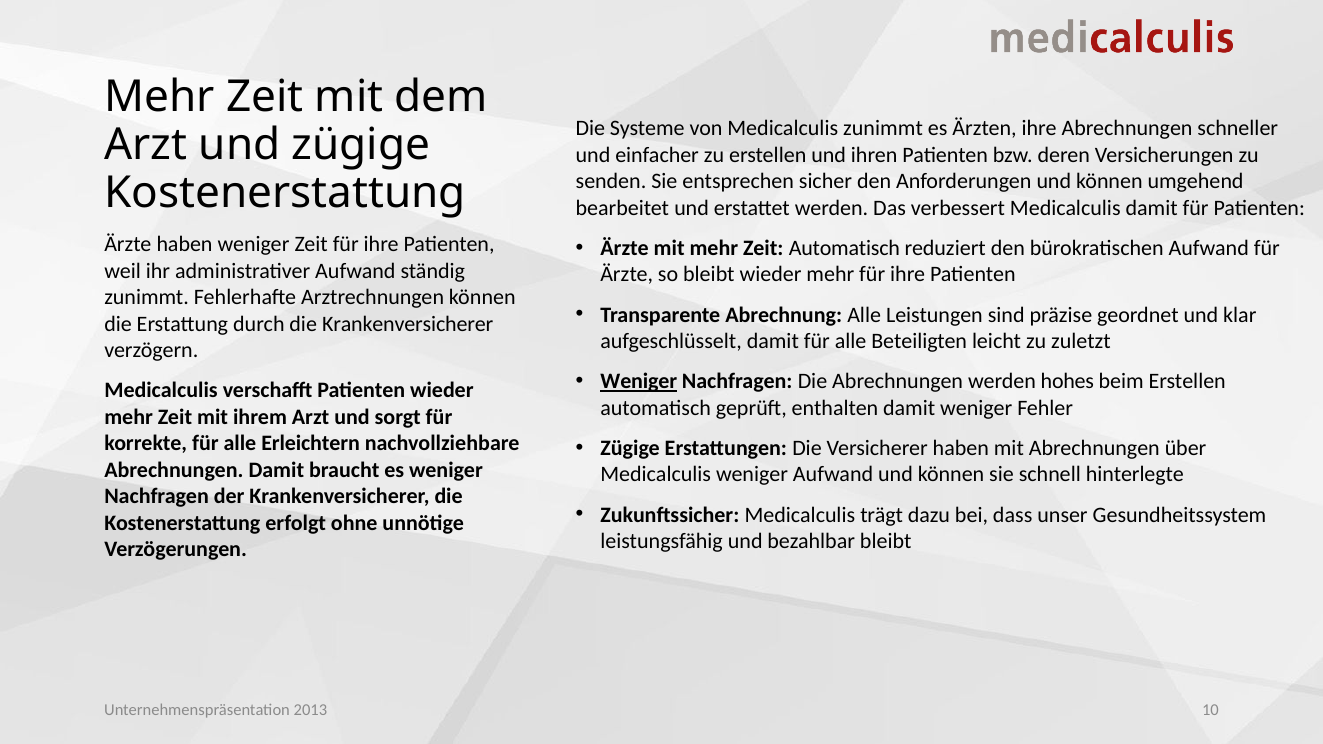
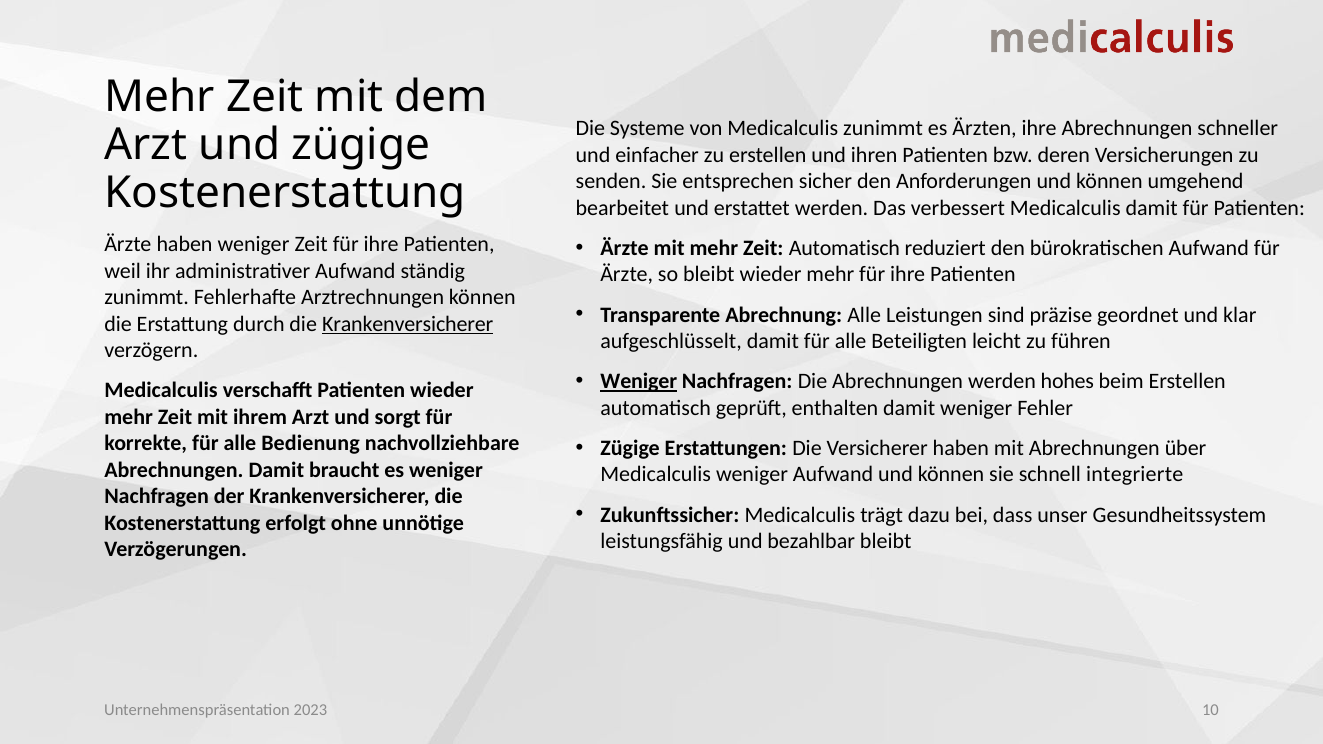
Krankenversicherer underline: none -> present (408, 324)
zuletzt: zuletzt -> führen (1081, 341)
Erleichtern: Erleichtern -> Bedienung (311, 444)
hinterlegte: hinterlegte -> integrierte (1135, 475)
2013: 2013 -> 2023 (310, 711)
